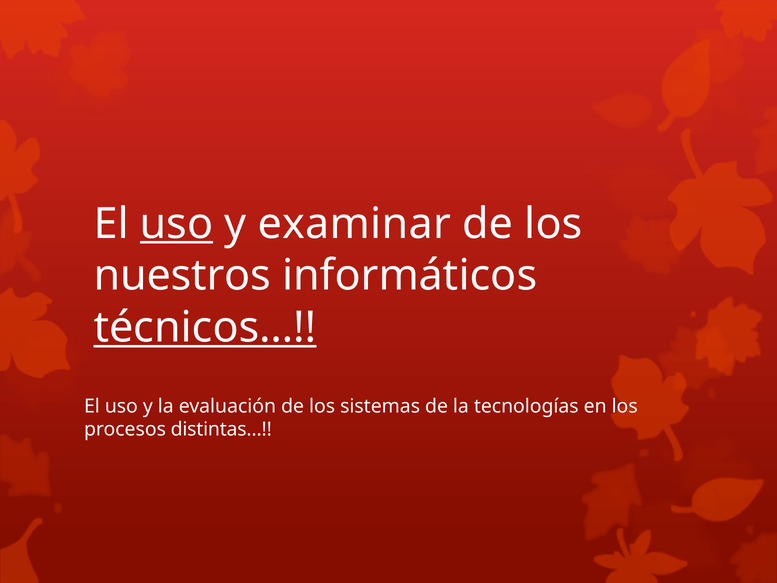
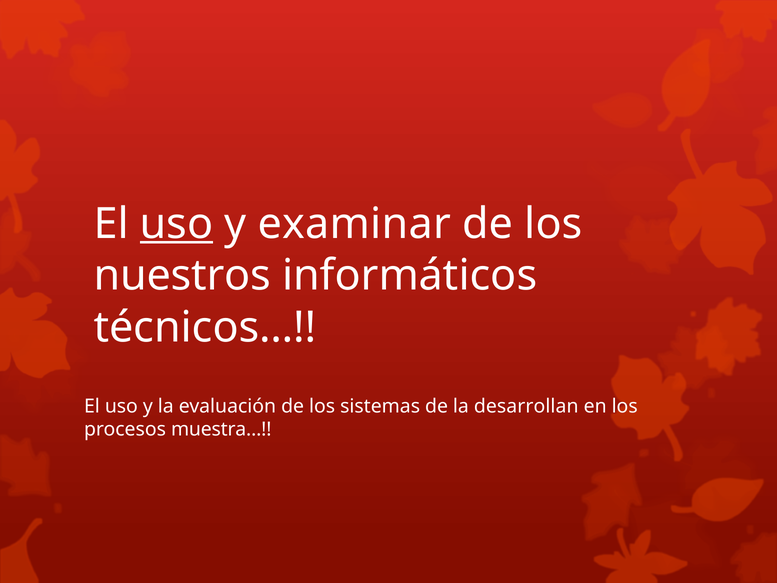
técnicos… underline: present -> none (205, 327)
tecnologías: tecnologías -> desarrollan (526, 406)
distintas…: distintas… -> muestra… (221, 429)
